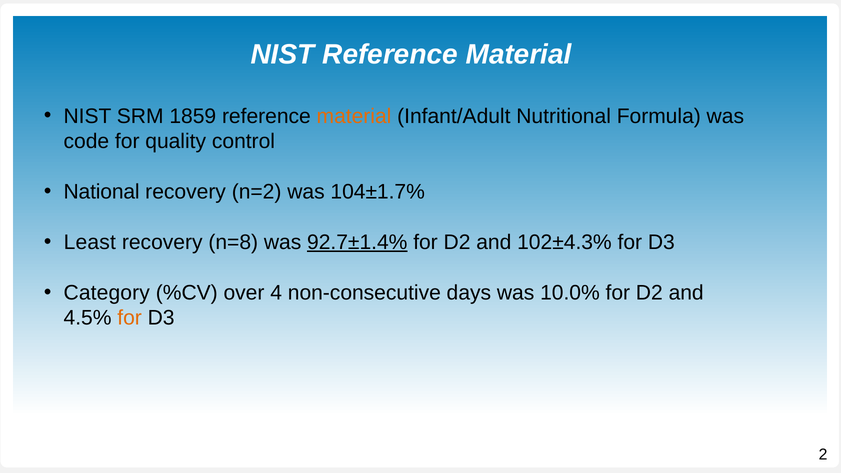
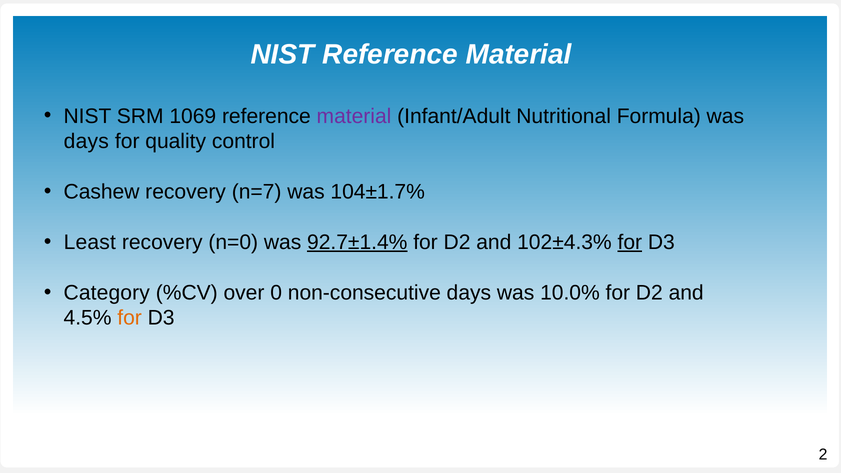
1859: 1859 -> 1069 (193, 116)
material colour: orange -> purple (354, 116)
code: code -> days (86, 141)
National: National -> Cashew (102, 192)
n=2: n=2 -> n=7 (257, 192)
n=8: n=8 -> n=0 (233, 242)
for underline: none -> present (630, 242)
4: 4 -> 0 (276, 293)
